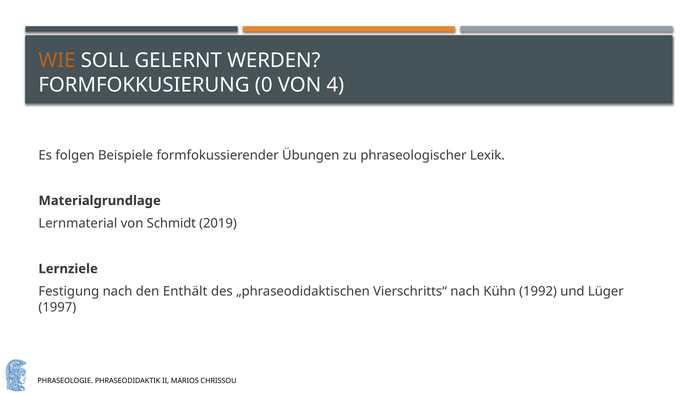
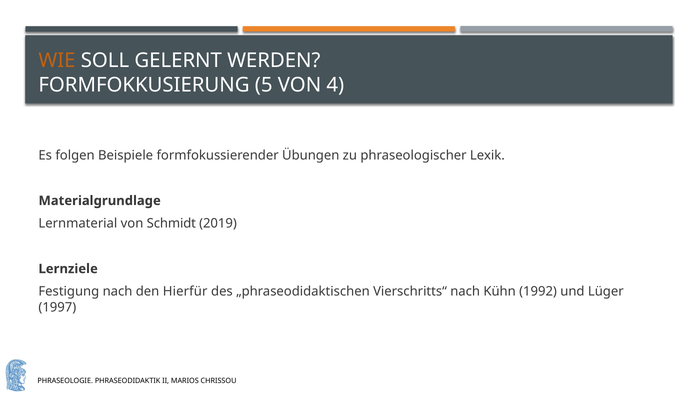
0: 0 -> 5 (264, 85)
Enthält: Enthält -> Hierfür (185, 291)
